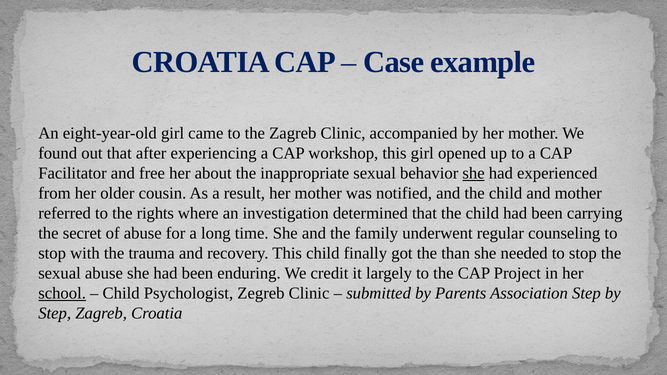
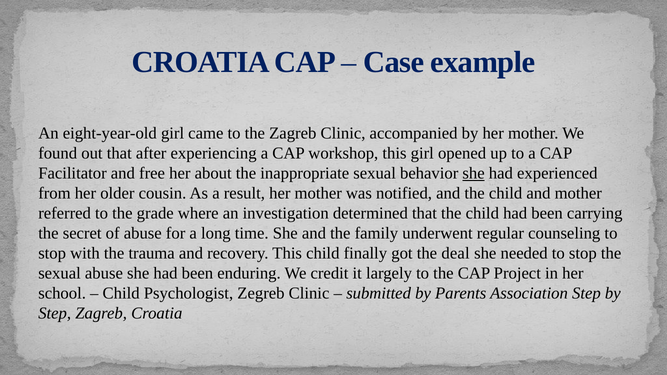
rights: rights -> grade (155, 214)
than: than -> deal (456, 254)
school underline: present -> none (62, 294)
